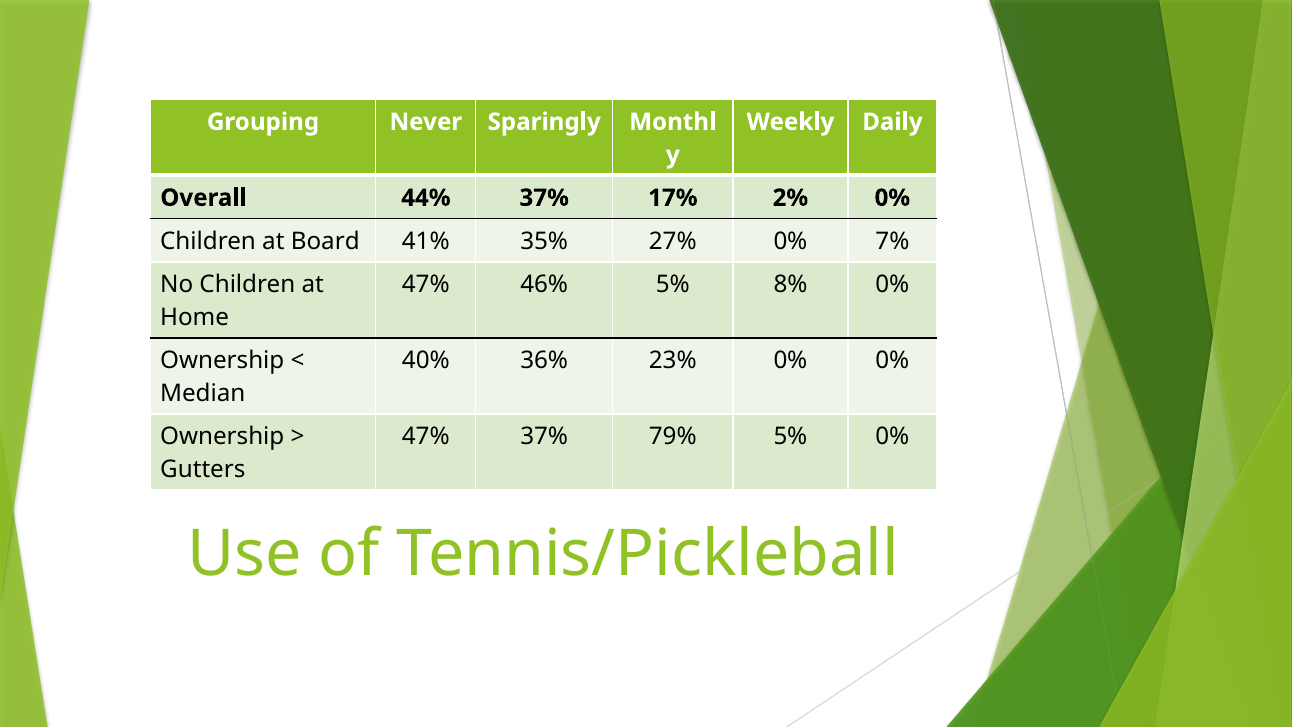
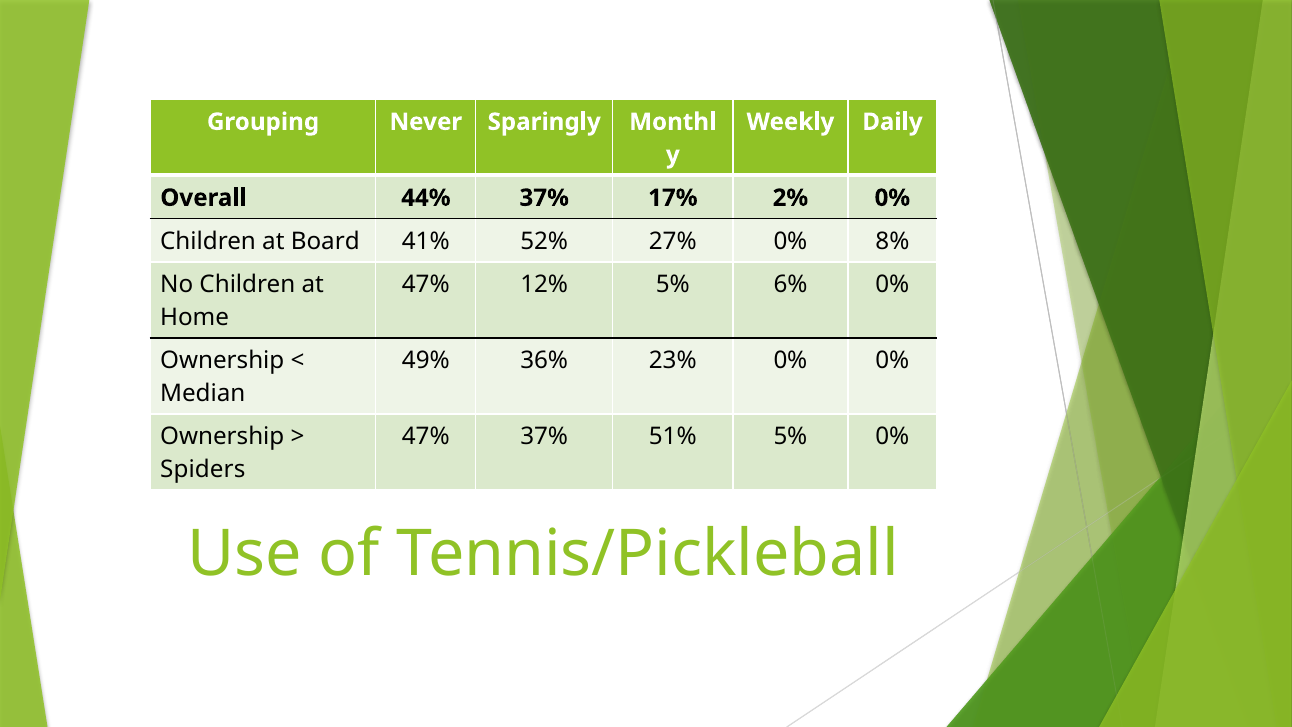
35%: 35% -> 52% (544, 241)
7%: 7% -> 8% (892, 241)
46%: 46% -> 12% (544, 285)
8%: 8% -> 6% (790, 285)
40%: 40% -> 49% (426, 361)
79%: 79% -> 51% (673, 437)
Gutters: Gutters -> Spiders (203, 470)
